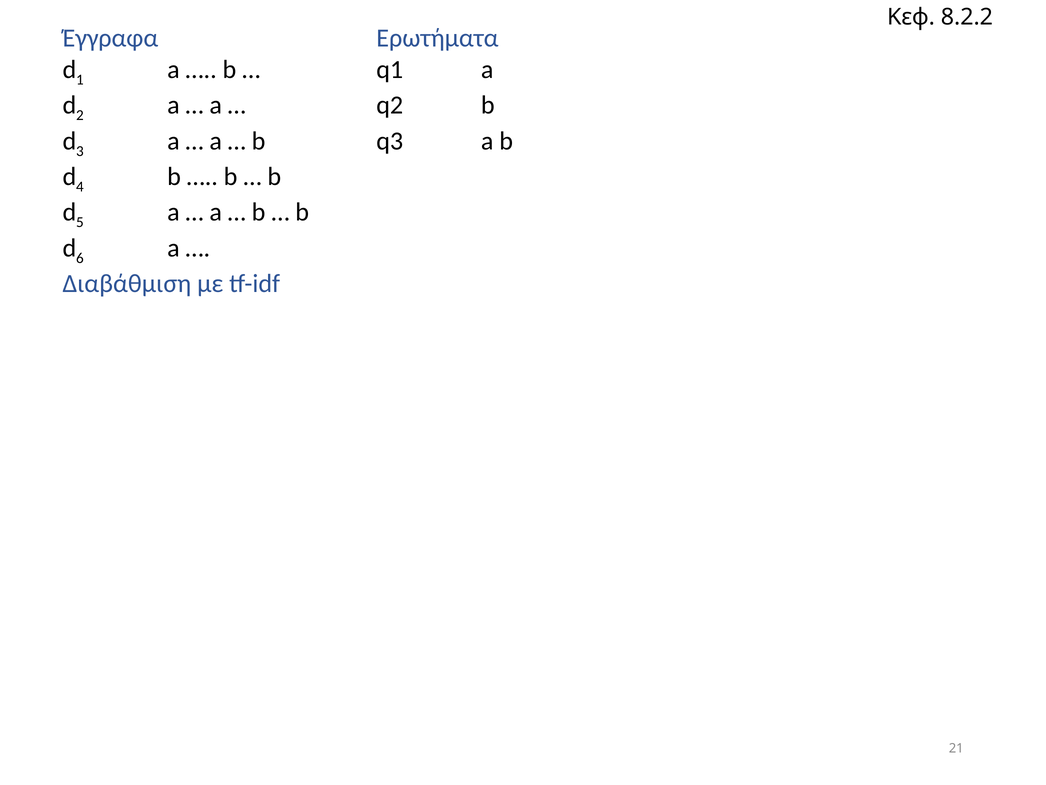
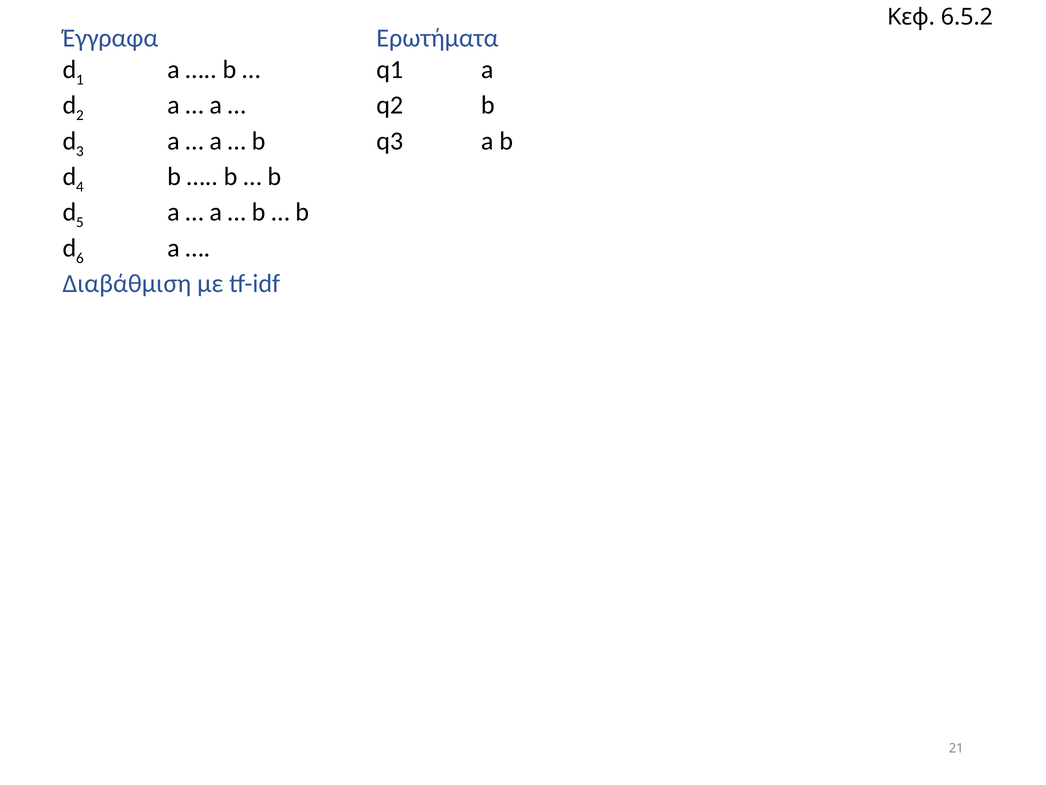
8.2.2: 8.2.2 -> 6.5.2 (967, 17)
